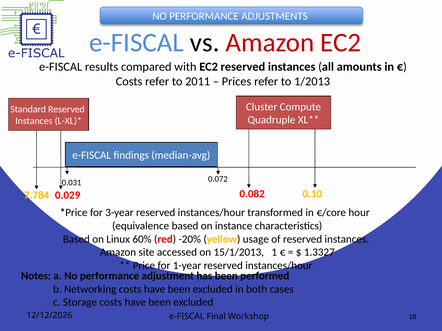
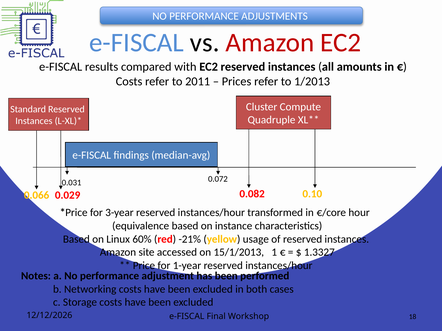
7.784: 7.784 -> 0.066 (37, 196)
-20%: -20% -> -21% (190, 239)
